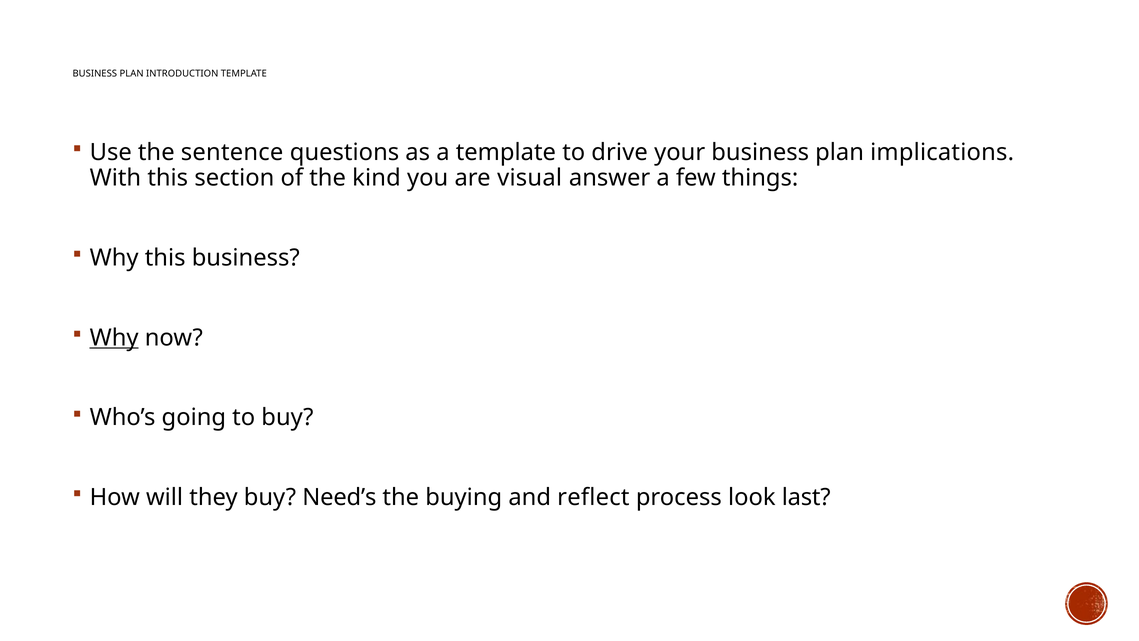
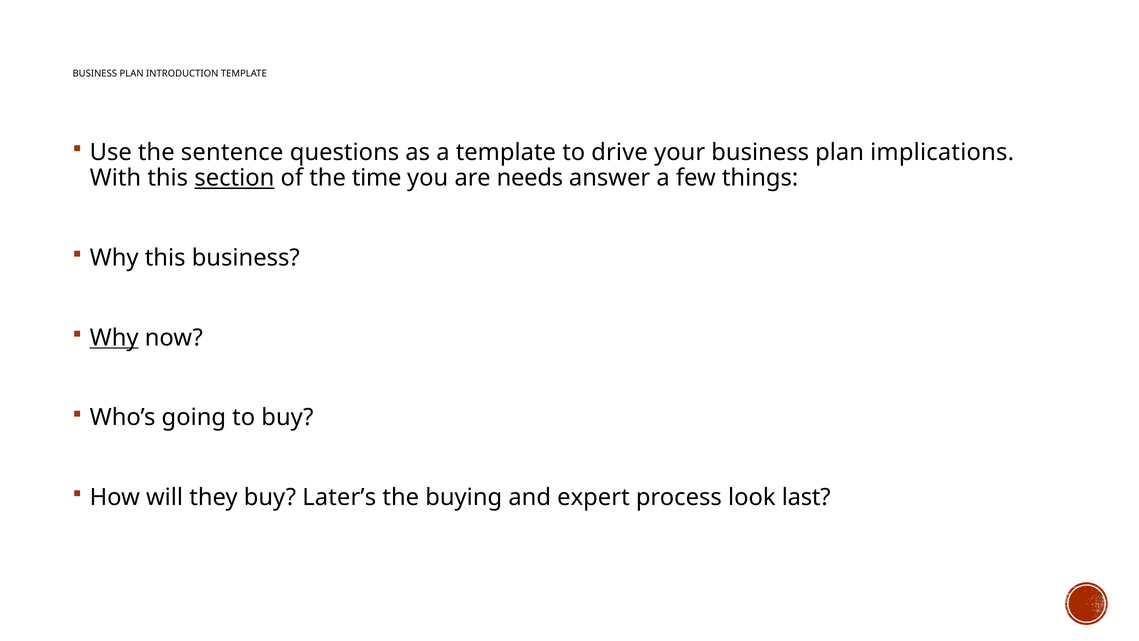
section underline: none -> present (234, 178)
kind: kind -> time (377, 178)
visual: visual -> needs (530, 178)
Need’s: Need’s -> Later’s (339, 497)
reflect: reflect -> expert (593, 497)
